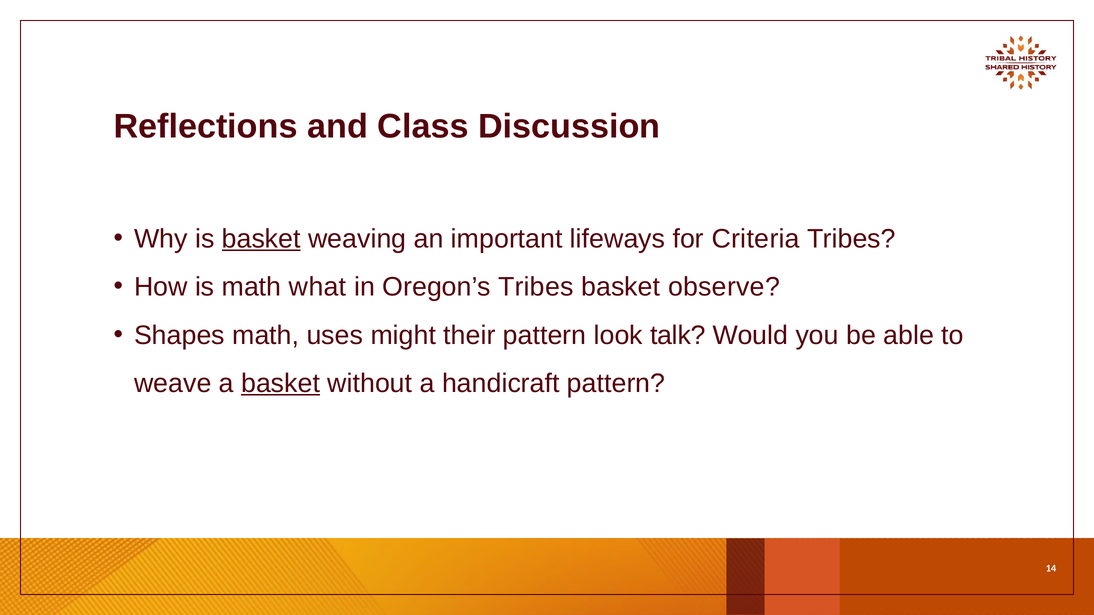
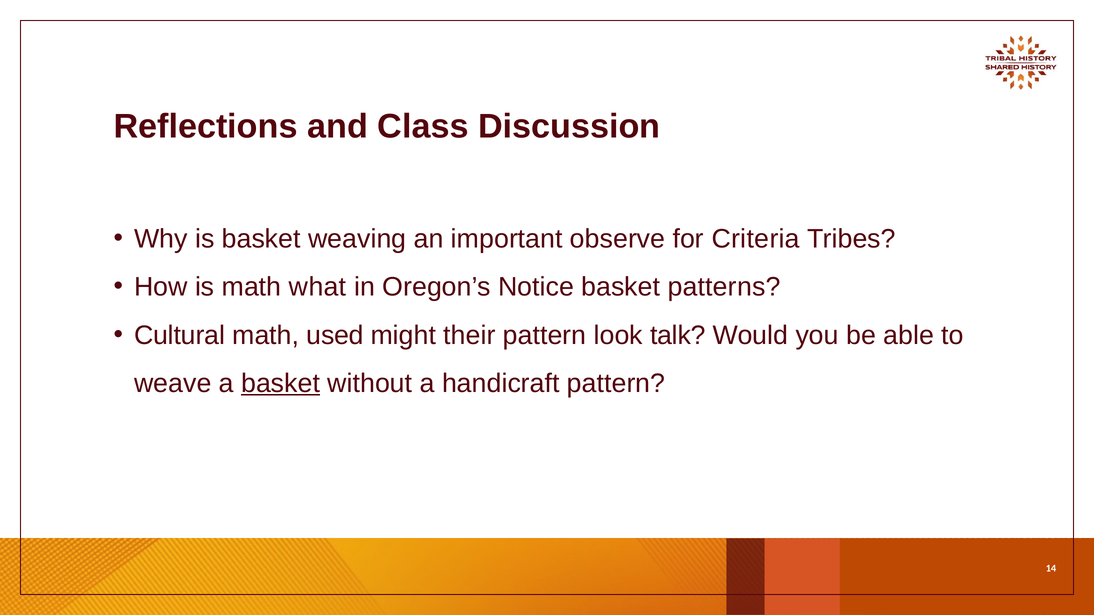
basket underline: present -> none (261, 239)
lifeways: lifeways -> observe (618, 239)
Oregon’s Tribes: Tribes -> Notice (536, 287)
observe: observe -> patterns (724, 287)
Shapes: Shapes -> Cultural (180, 335)
uses: uses -> used (335, 335)
